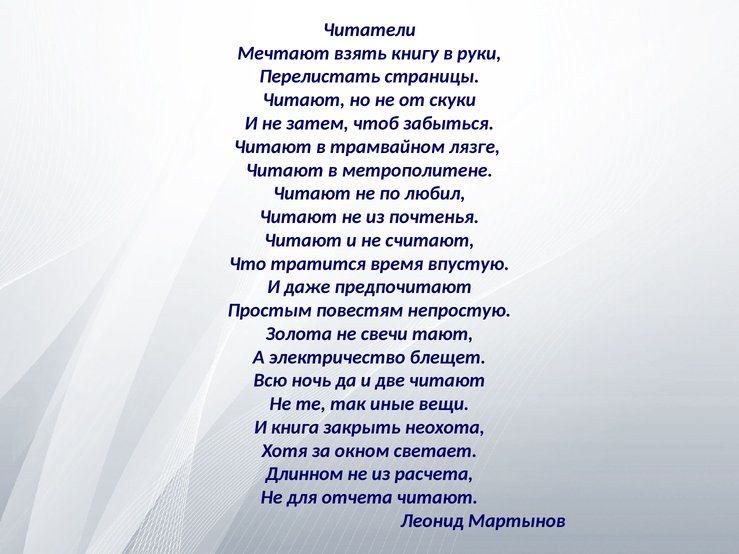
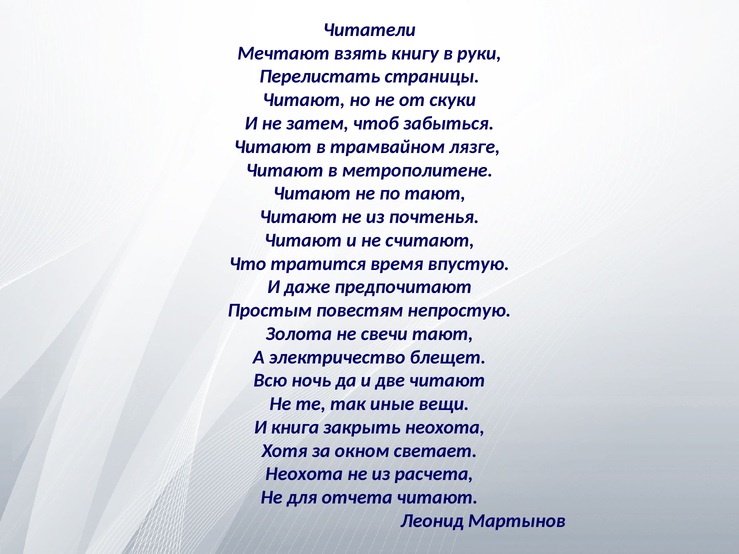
по любил: любил -> тают (435, 194)
Длинном: Длинном -> Неохота (304, 474)
